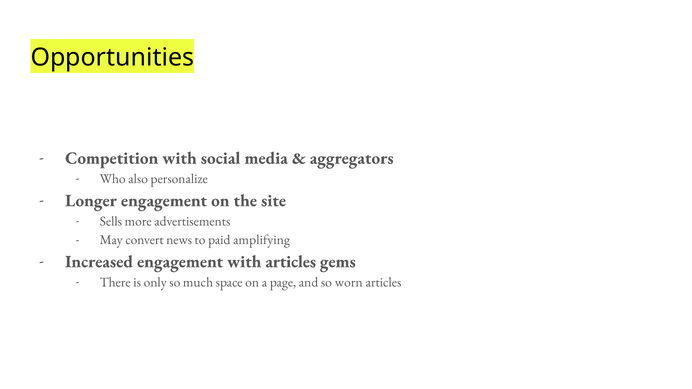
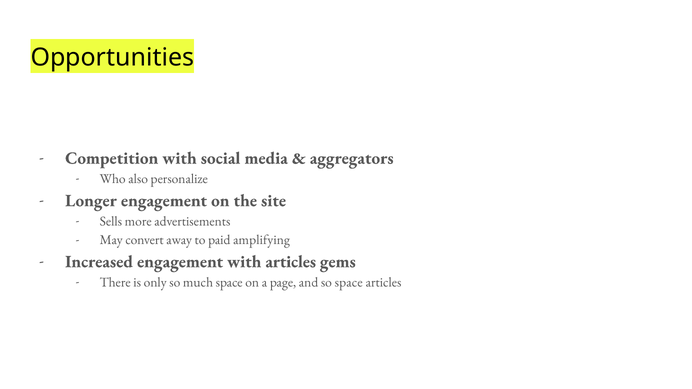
news: news -> away (179, 240)
so worn: worn -> space (349, 282)
